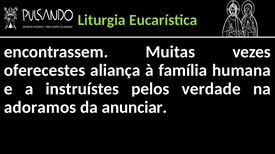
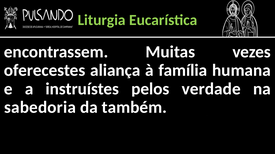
adoramos: adoramos -> sabedoria (40, 108)
anunciar: anunciar -> também (134, 108)
